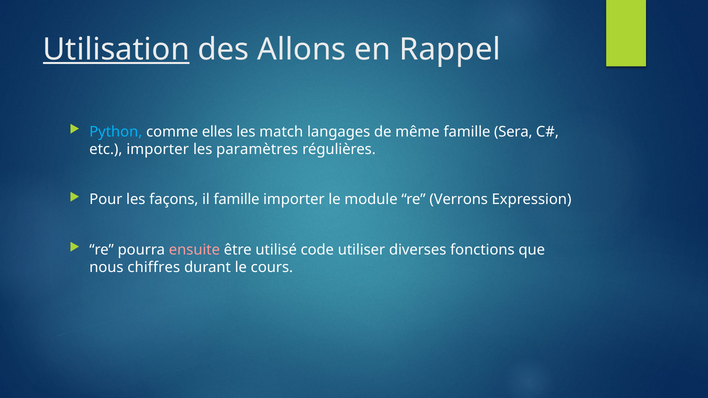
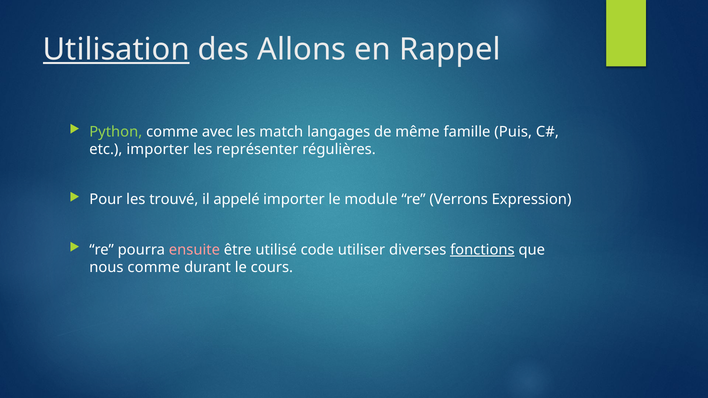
Python colour: light blue -> light green (116, 132)
elles: elles -> avec (217, 132)
Sera: Sera -> Puis (513, 132)
paramètres: paramètres -> représenter (257, 149)
façons: façons -> trouvé (174, 200)
il famille: famille -> appelé (237, 200)
fonctions underline: none -> present (482, 250)
nous chiffres: chiffres -> comme (154, 268)
